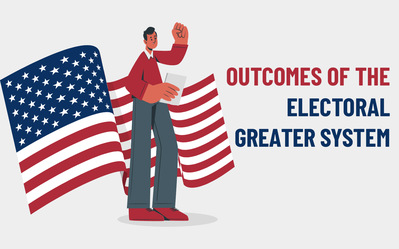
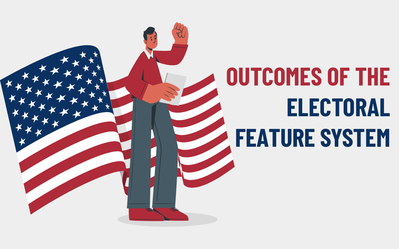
GREATER: GREATER -> FEATURE (275, 139)
